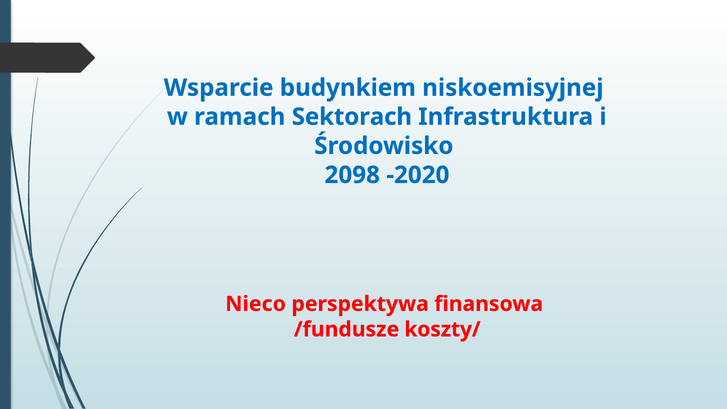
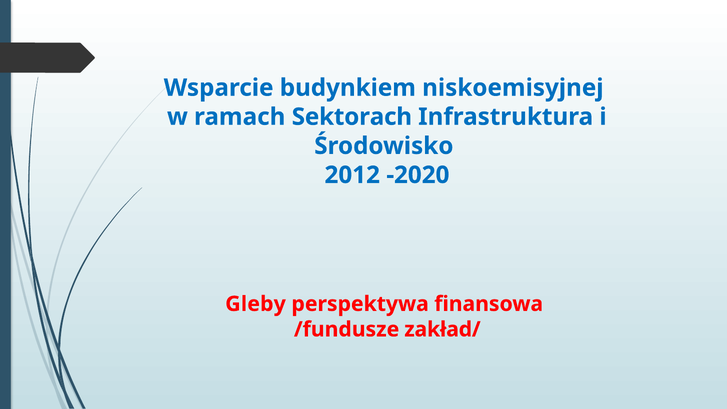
2098: 2098 -> 2012 (352, 175)
Nieco: Nieco -> Gleby (256, 304)
koszty/: koszty/ -> zakład/ (442, 329)
